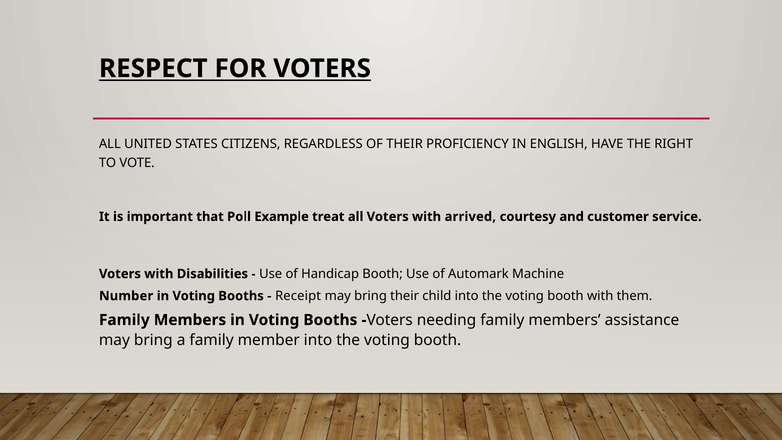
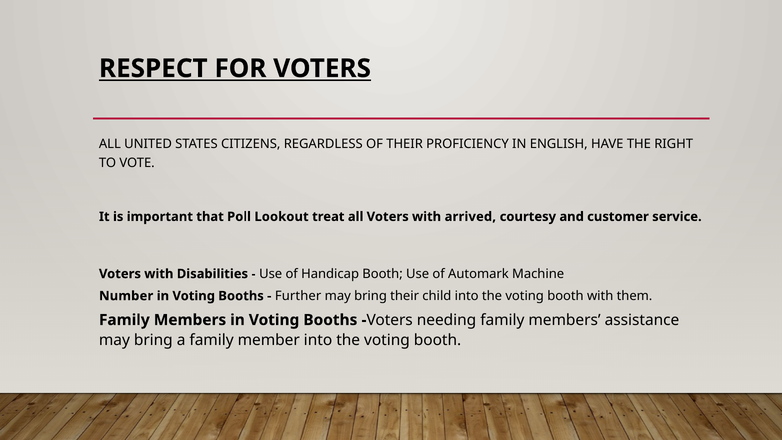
Example: Example -> Lookout (282, 217)
Receipt: Receipt -> Further (298, 296)
